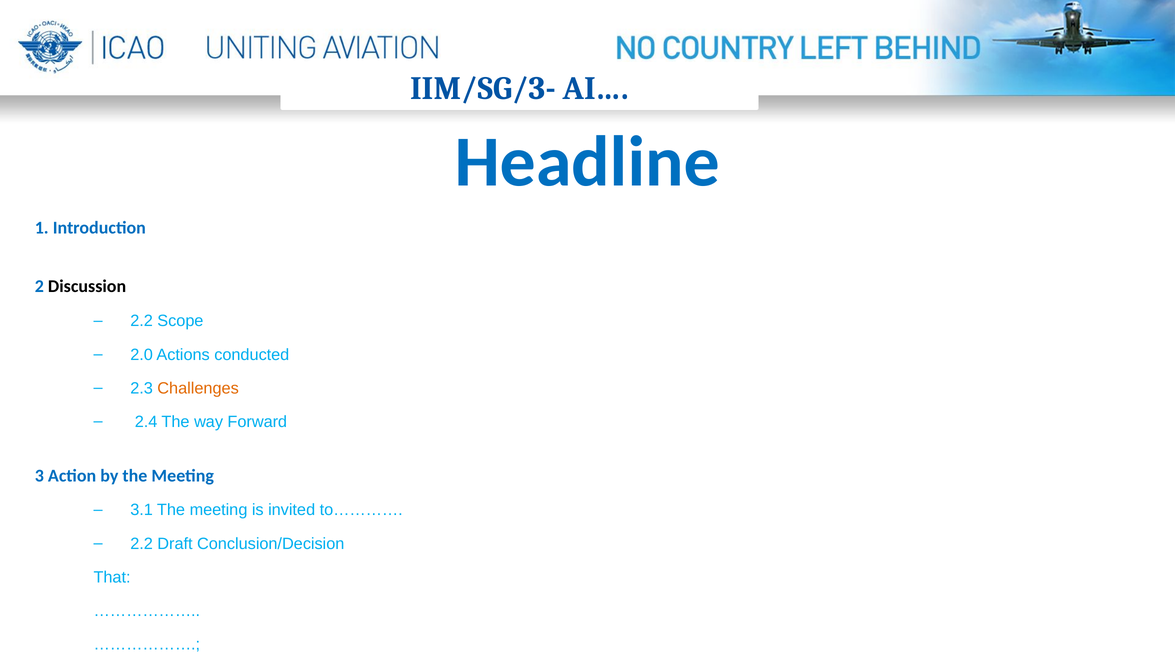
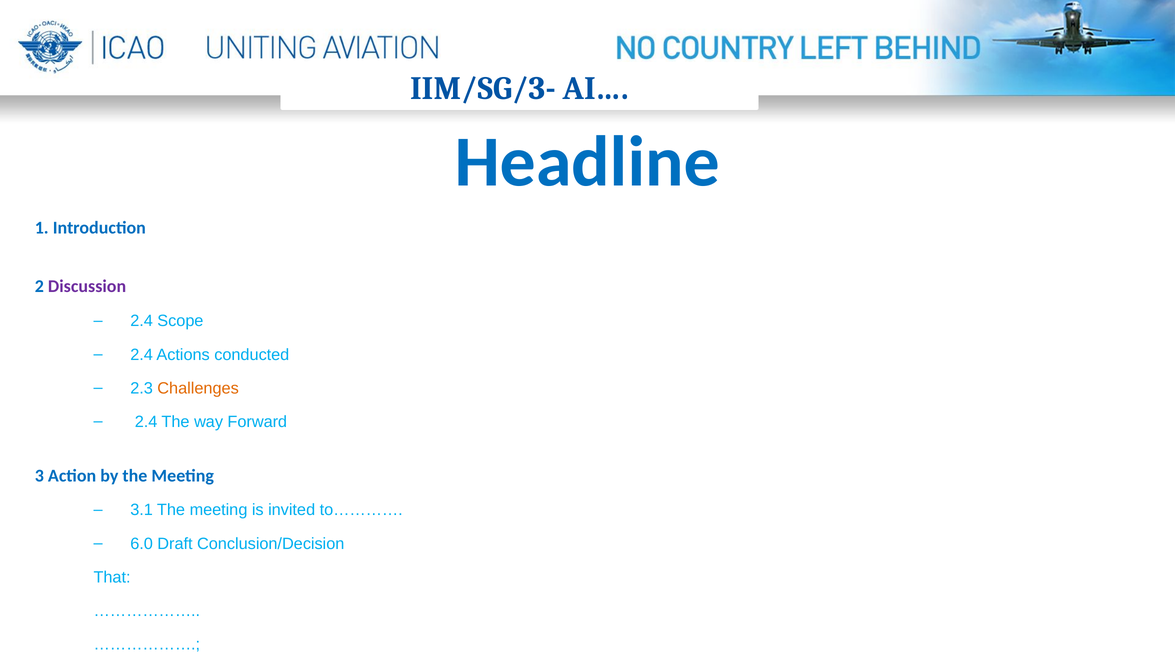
Discussion colour: black -> purple (87, 287)
2.2: 2.2 -> 2.4 (142, 321)
2.0: 2.0 -> 2.4 (142, 355)
2.2: 2.2 -> 6.0 (142, 544)
